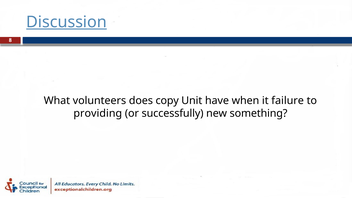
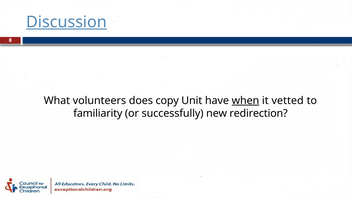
when underline: none -> present (245, 101)
failure: failure -> vetted (288, 101)
providing: providing -> familiarity (98, 113)
something: something -> redirection (259, 113)
